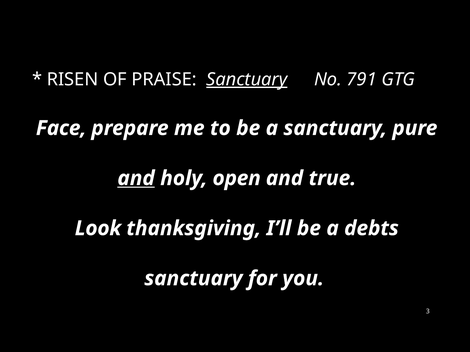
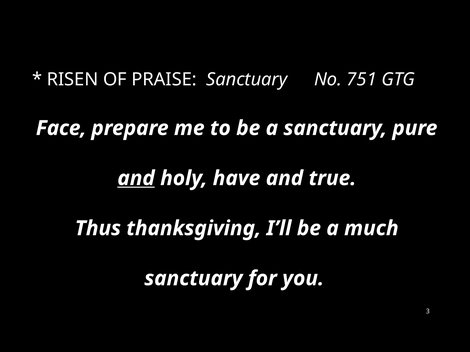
Sanctuary underline: present -> none (247, 80)
791: 791 -> 751 (362, 80)
open: open -> have (237, 178)
Look: Look -> Thus (98, 229)
debts: debts -> much (371, 229)
